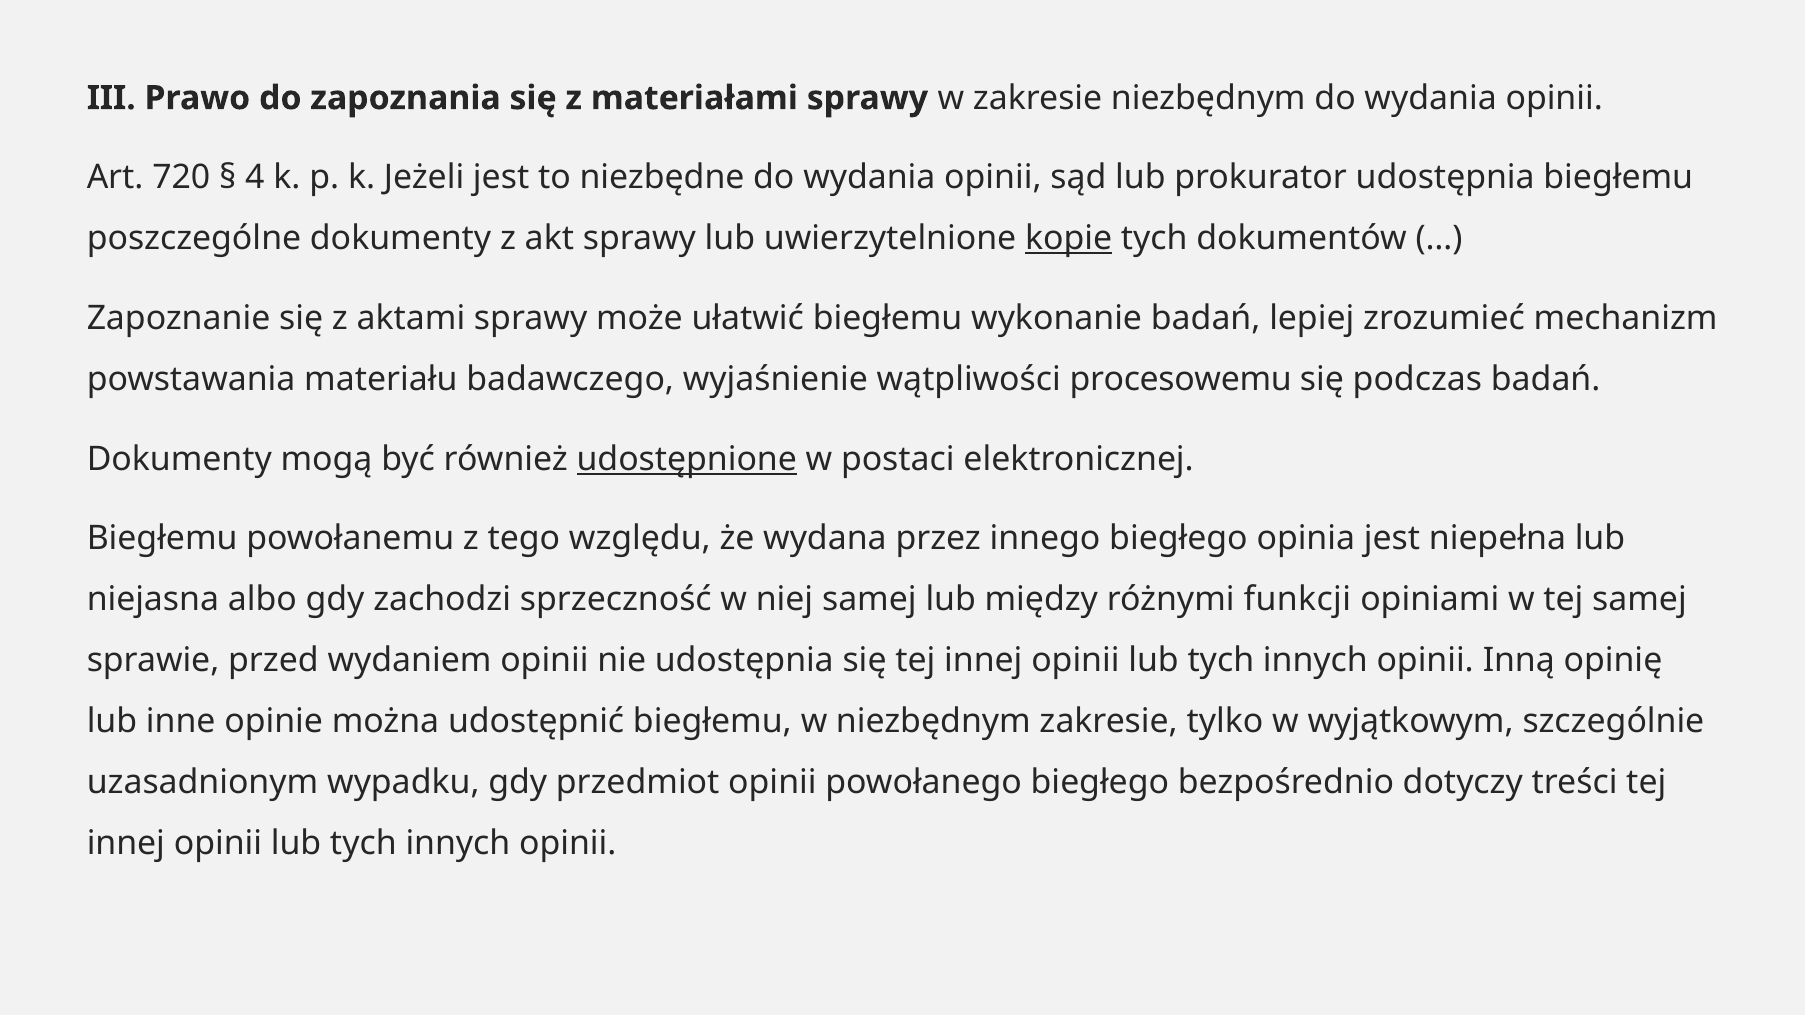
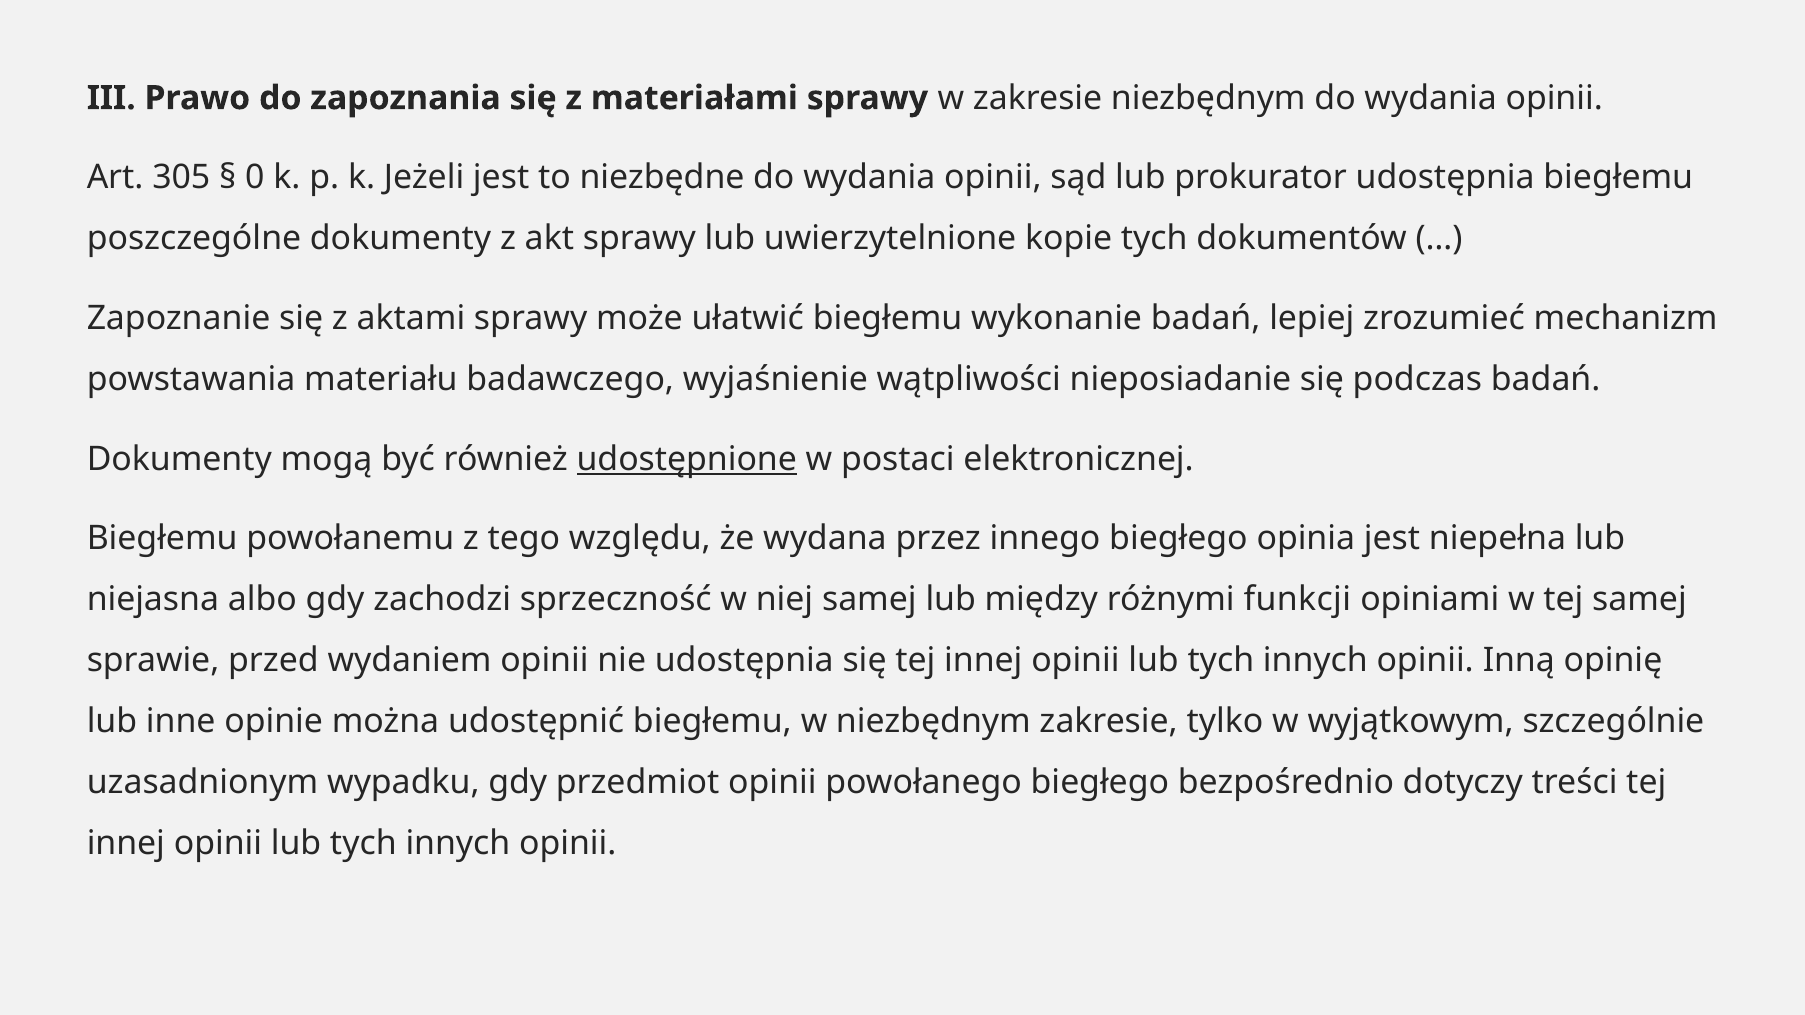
720: 720 -> 305 (181, 178)
4: 4 -> 0 (255, 178)
kopie underline: present -> none (1069, 239)
procesowemu: procesowemu -> nieposiadanie (1181, 379)
